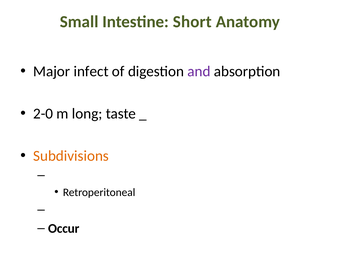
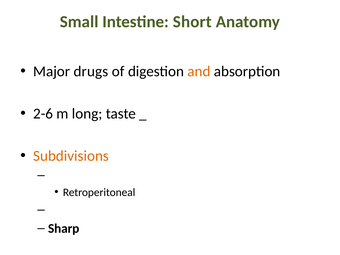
infect: infect -> drugs (91, 71)
and colour: purple -> orange (199, 71)
2-0: 2-0 -> 2-6 (43, 114)
Occur: Occur -> Sharp (64, 228)
